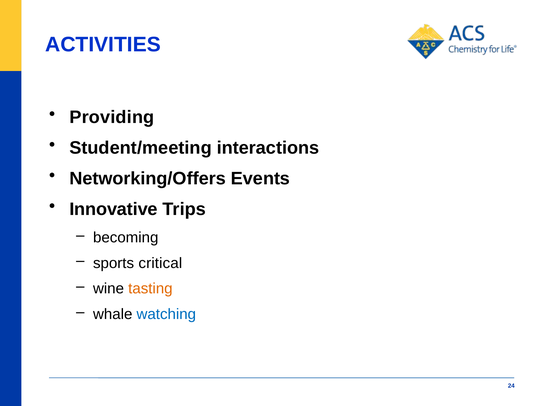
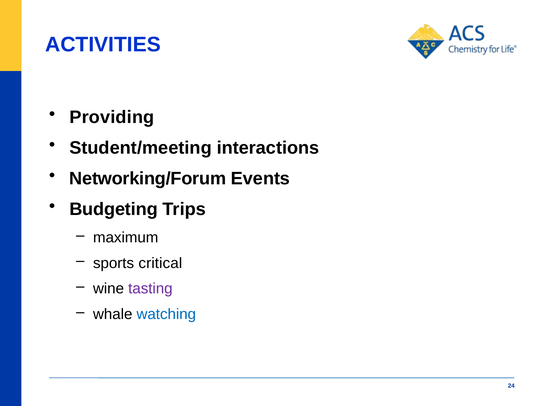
Networking/Offers: Networking/Offers -> Networking/Forum (148, 179)
Innovative: Innovative -> Budgeting (114, 209)
becoming: becoming -> maximum (126, 238)
tasting colour: orange -> purple (150, 289)
